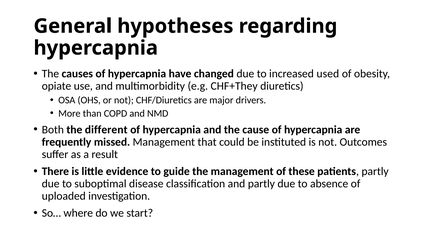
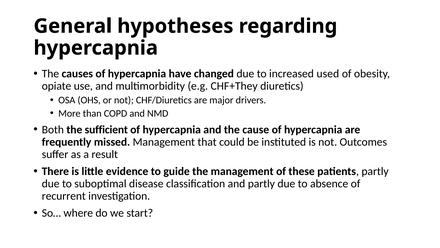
different: different -> sufficient (106, 129)
uploaded: uploaded -> recurrent (64, 196)
